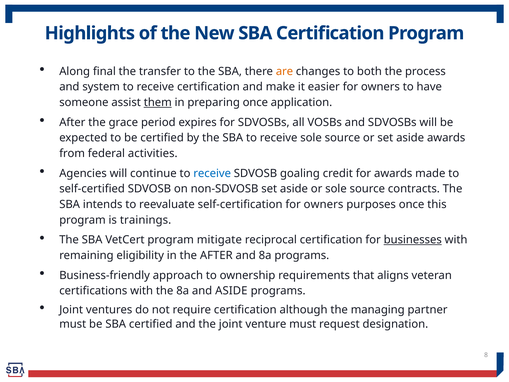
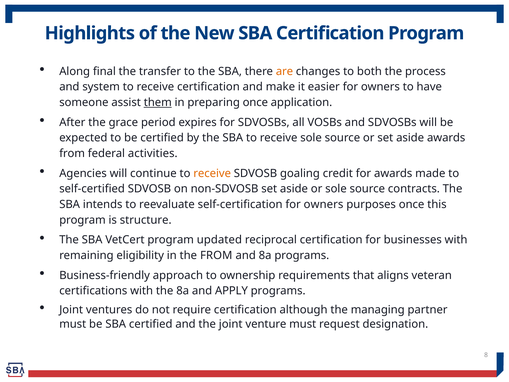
receive colour: blue -> orange (212, 173)
trainings: trainings -> structure (146, 220)
mitigate: mitigate -> updated (219, 240)
businesses underline: present -> none (413, 240)
the AFTER: AFTER -> FROM (216, 255)
and ASIDE: ASIDE -> APPLY (231, 291)
